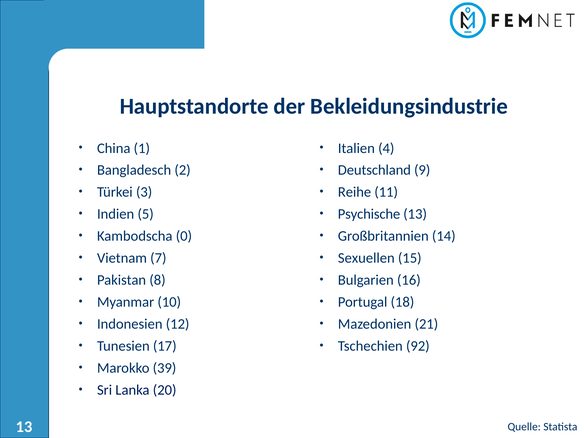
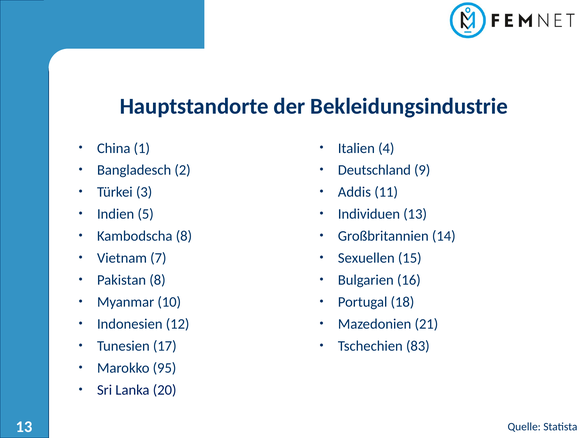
Reihe: Reihe -> Addis (354, 192)
Psychische: Psychische -> Individuen (369, 214)
Kambodscha 0: 0 -> 8 (184, 236)
92: 92 -> 83 (418, 346)
39: 39 -> 95 (165, 368)
